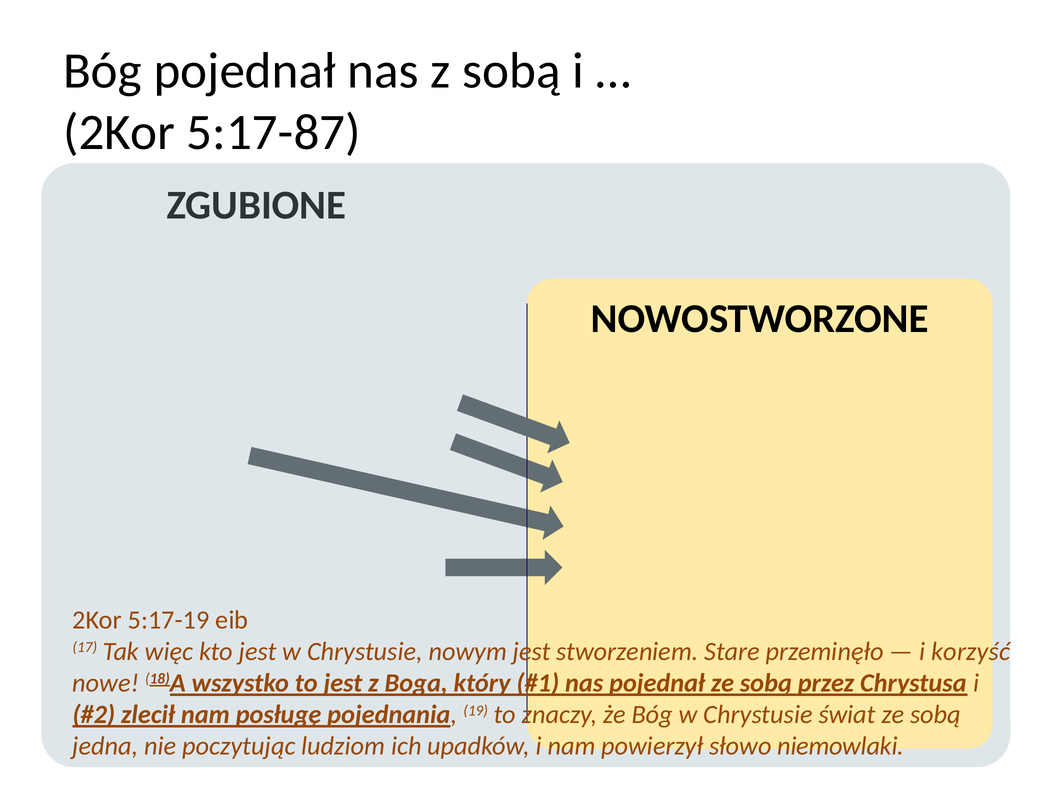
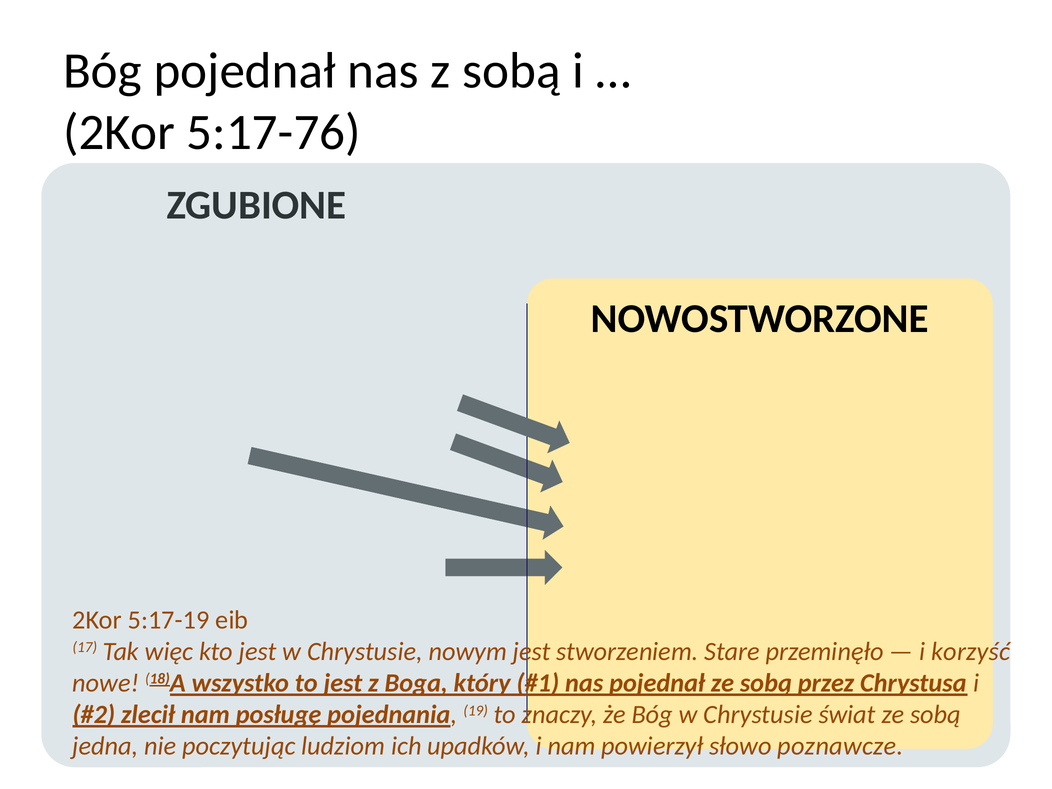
5:17-87: 5:17-87 -> 5:17-76 (274, 132)
niemowlaki: niemowlaki -> poznawcze (840, 746)
